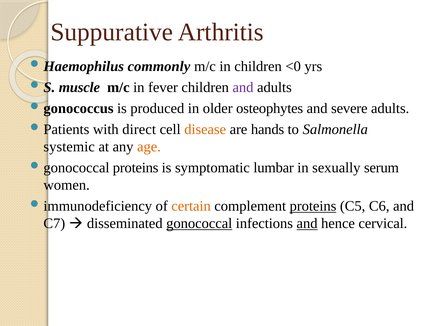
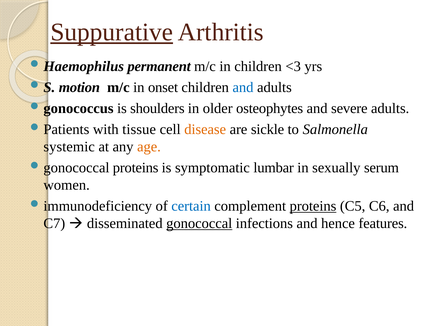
Suppurative underline: none -> present (112, 32)
commonly: commonly -> permanent (159, 66)
<0: <0 -> <3 (293, 66)
muscle: muscle -> motion (79, 87)
fever: fever -> onset (163, 87)
and colour: purple -> blue (243, 87)
produced: produced -> shoulders (157, 108)
direct: direct -> tissue (139, 129)
hands: hands -> sickle (268, 129)
certain colour: orange -> blue (191, 206)
and underline: present -> none (307, 224)
cervical: cervical -> features (383, 224)
